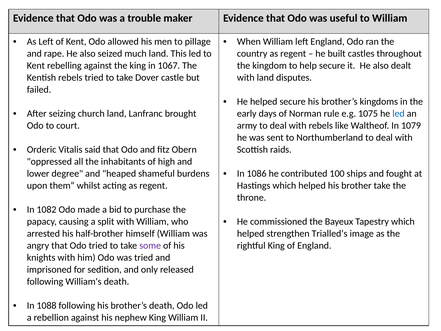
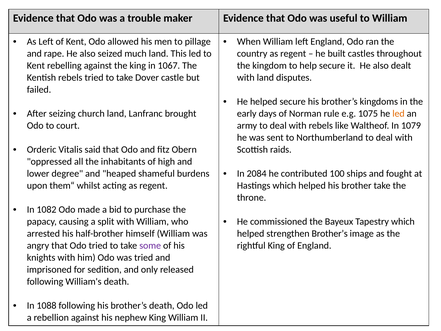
led colour: blue -> orange (398, 114)
1086: 1086 -> 2084 (257, 173)
strengthen Trialled’s: Trialled’s -> Brother’s (330, 233)
